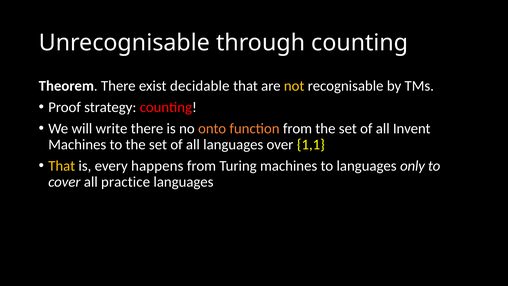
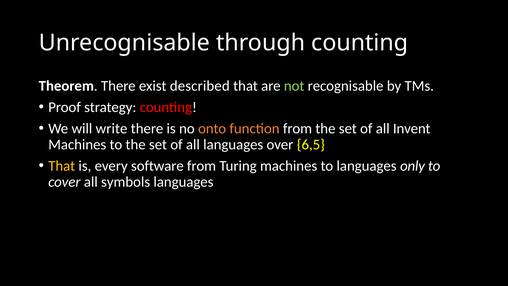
decidable: decidable -> described (200, 86)
not colour: yellow -> light green (294, 86)
1,1: 1,1 -> 6,5 (311, 144)
happens: happens -> software (157, 166)
practice: practice -> symbols (126, 182)
